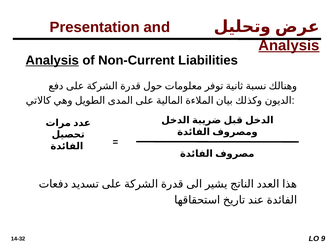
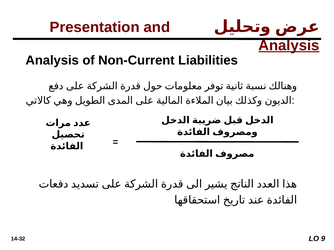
Analysis underline: present -> none (52, 60)
